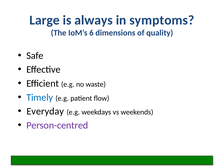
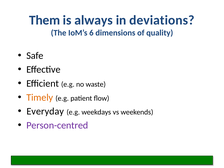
Large: Large -> Them (45, 20)
symptoms: symptoms -> deviations (162, 20)
Timely colour: blue -> orange (40, 97)
